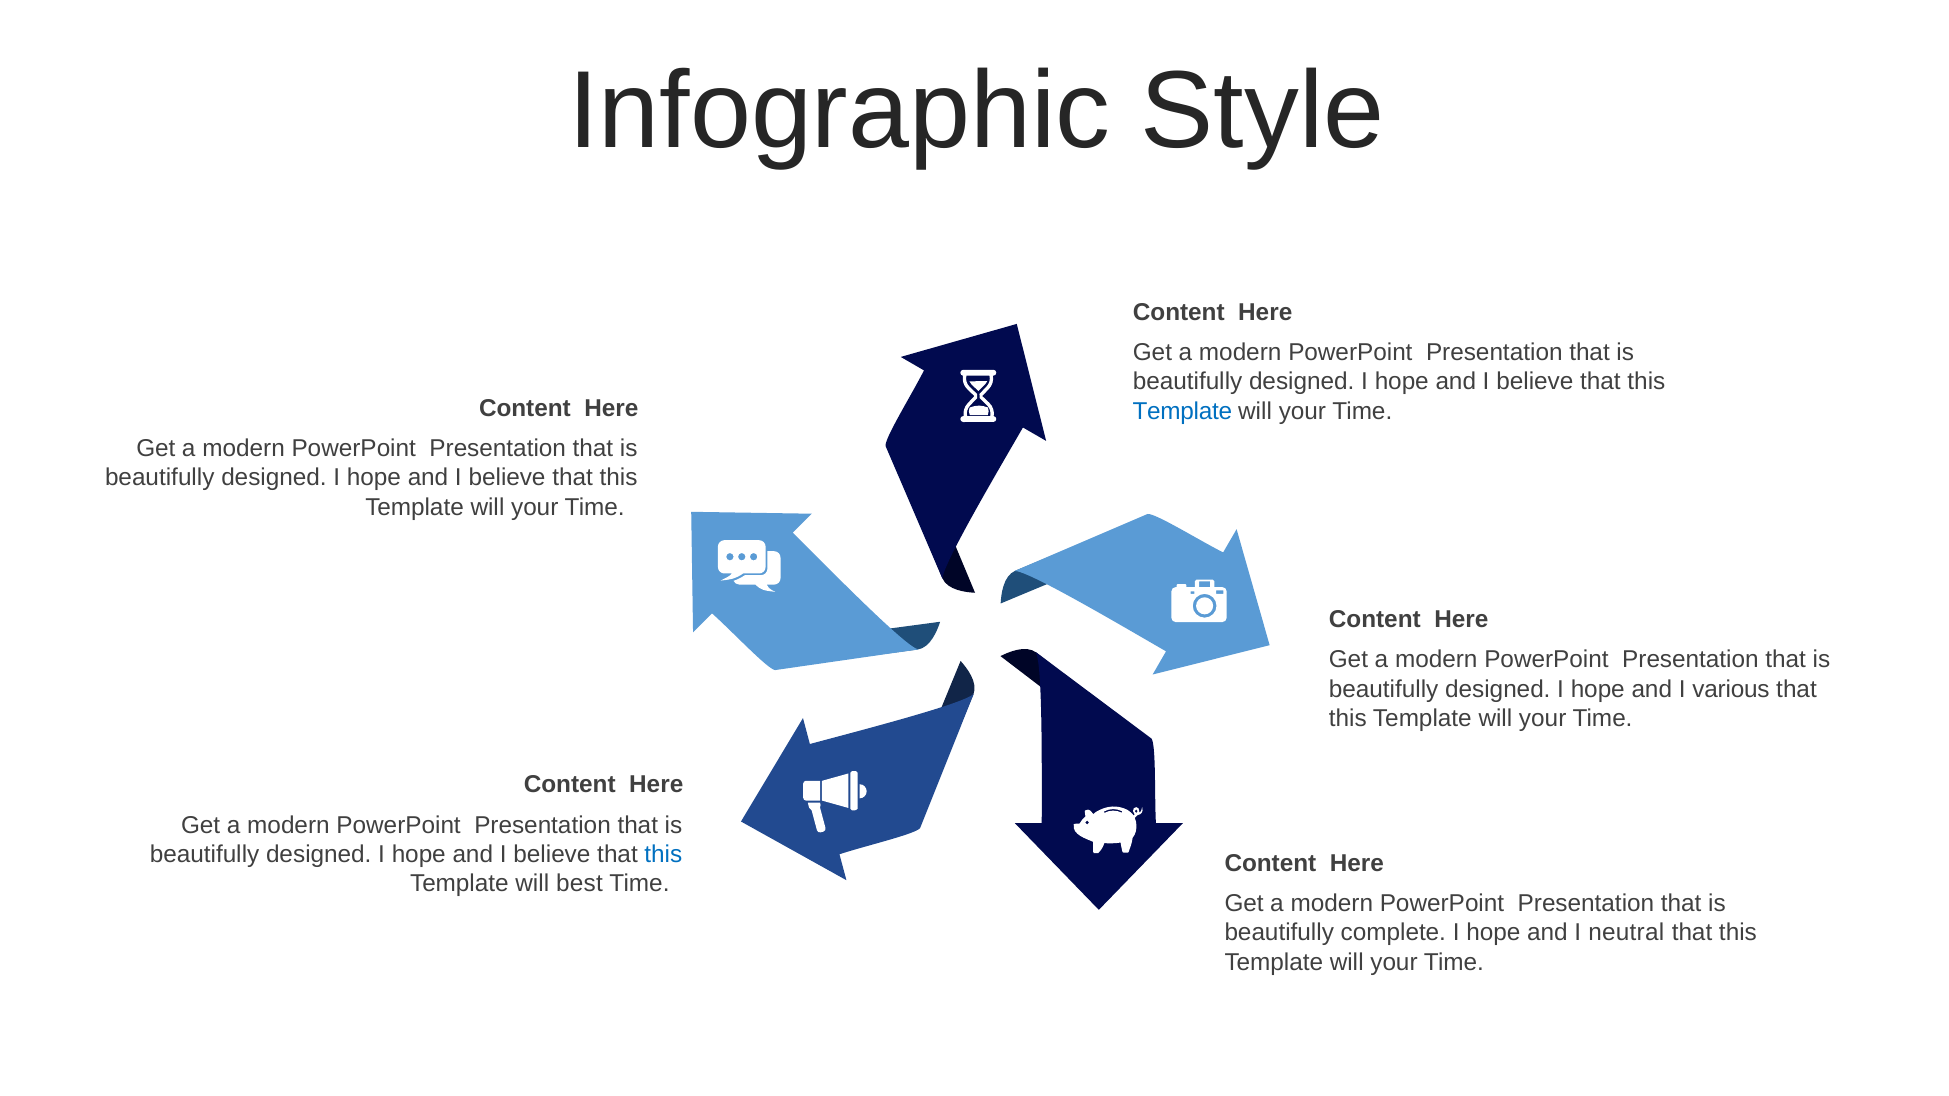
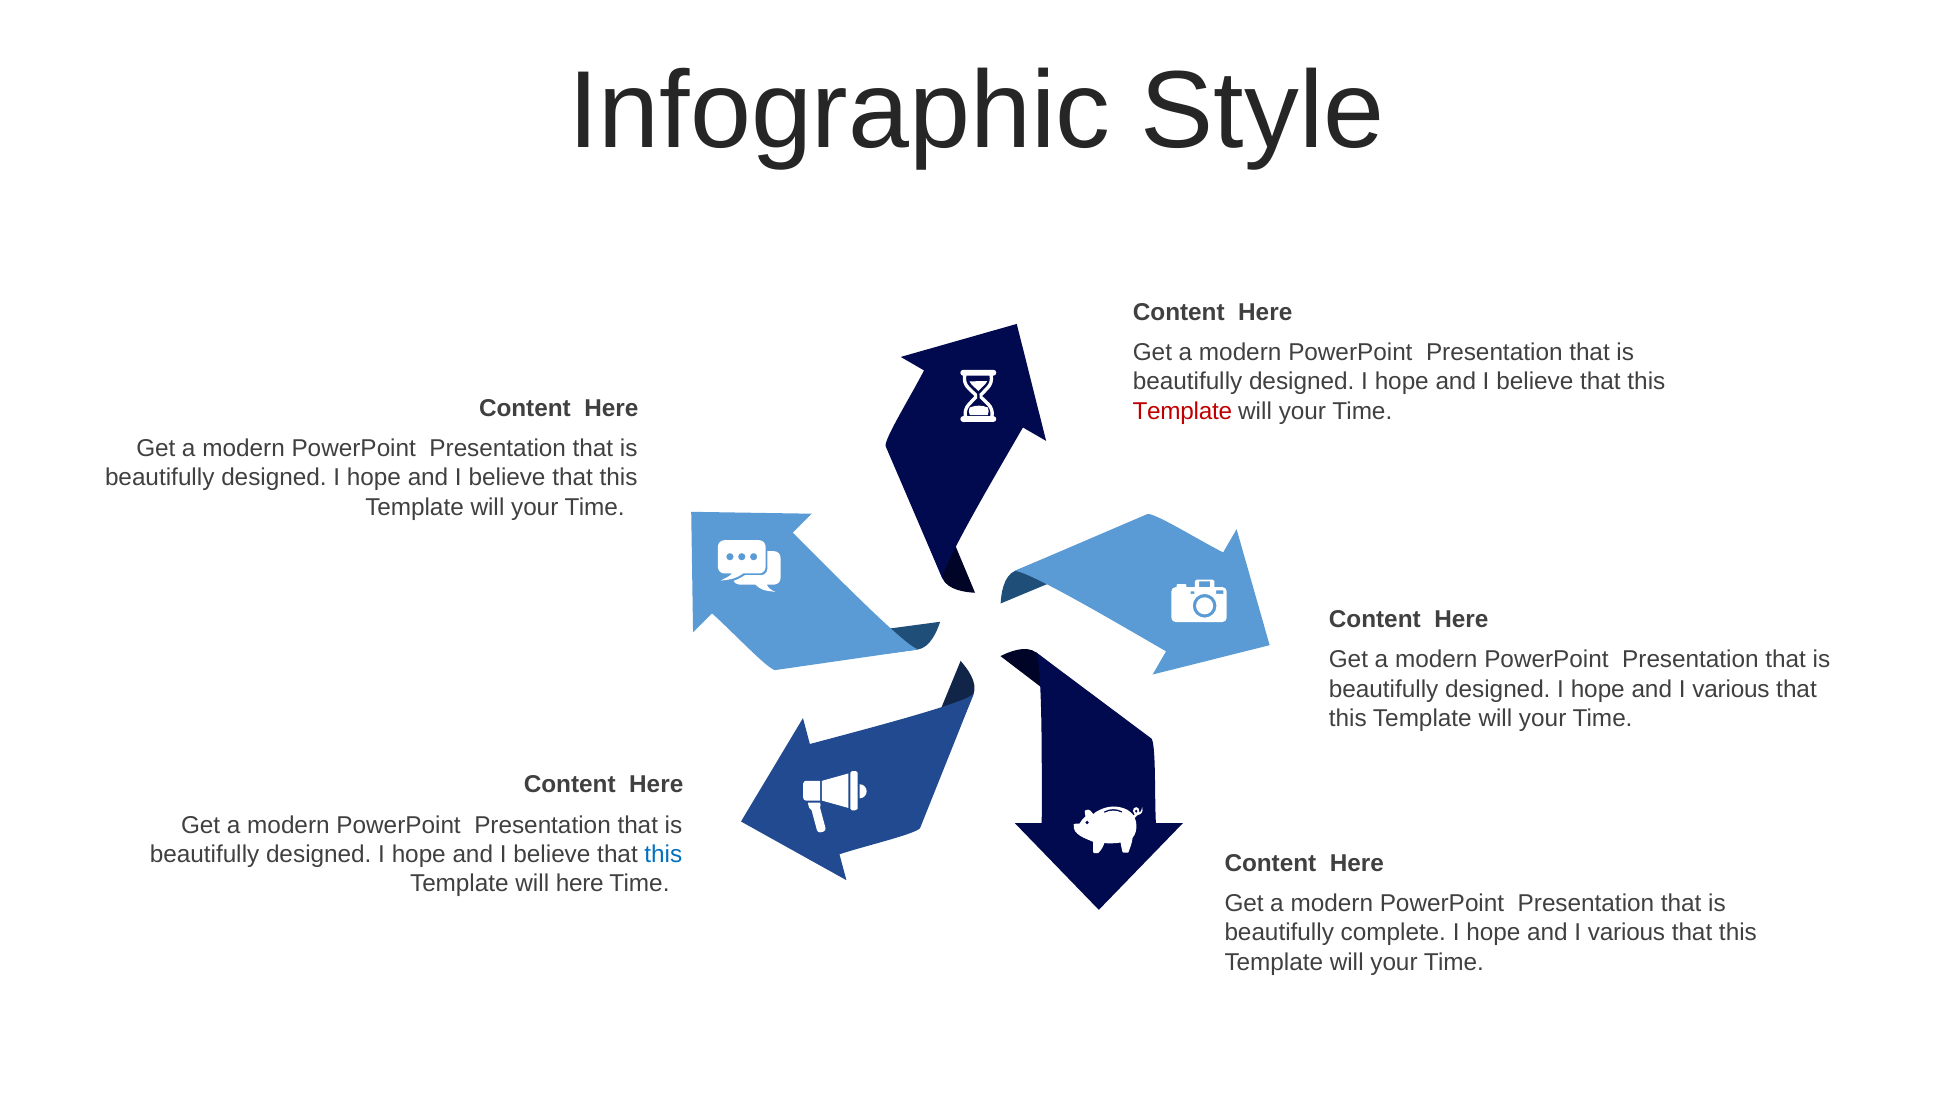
Template colour: blue -> red (1182, 411)
will best: best -> here (580, 884)
neutral: neutral -> various (1627, 933)
